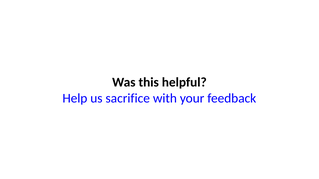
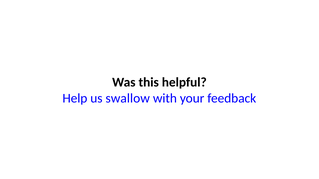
sacrifice: sacrifice -> swallow (128, 98)
